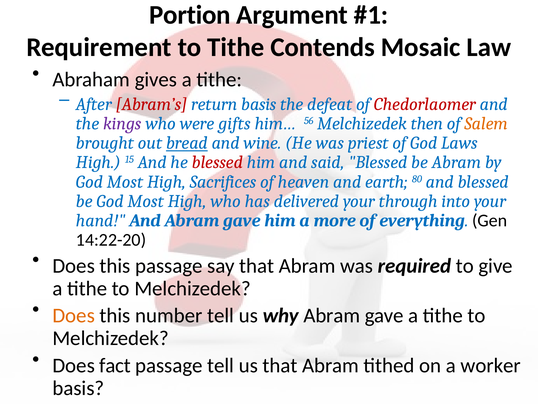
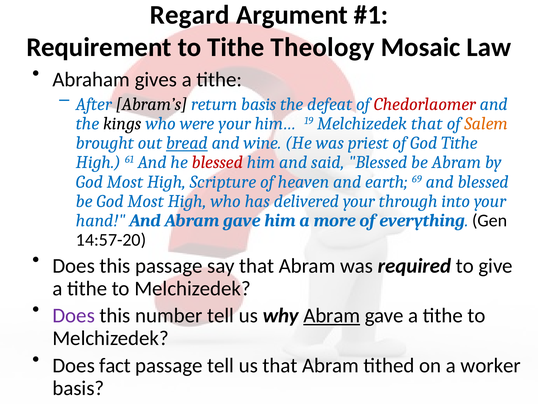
Portion: Portion -> Regard (190, 15)
Contends: Contends -> Theology (322, 47)
Abram’s colour: red -> black (152, 104)
kings colour: purple -> black (122, 123)
were gifts: gifts -> your (235, 123)
56: 56 -> 19 (309, 121)
Melchizedek then: then -> that (427, 123)
God Laws: Laws -> Tithe (459, 143)
15: 15 -> 61 (129, 159)
Sacrifices: Sacrifices -> Scripture (223, 182)
80: 80 -> 69 (417, 179)
14:22-20: 14:22-20 -> 14:57-20 (111, 240)
Does colour: orange -> purple (74, 315)
Abram underline: none -> present (332, 315)
